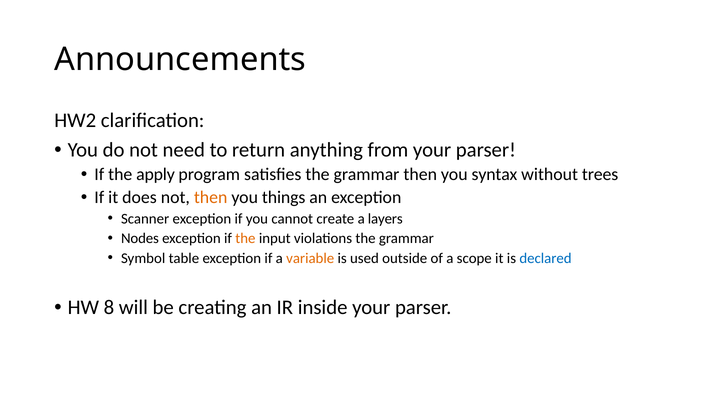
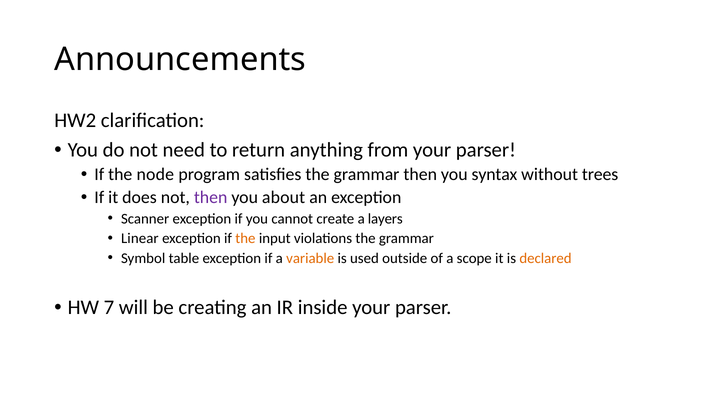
apply: apply -> node (155, 175)
then colour: orange -> purple (211, 198)
things: things -> about (284, 198)
Nodes: Nodes -> Linear (140, 239)
declared colour: blue -> orange (546, 258)
8: 8 -> 7 (109, 308)
